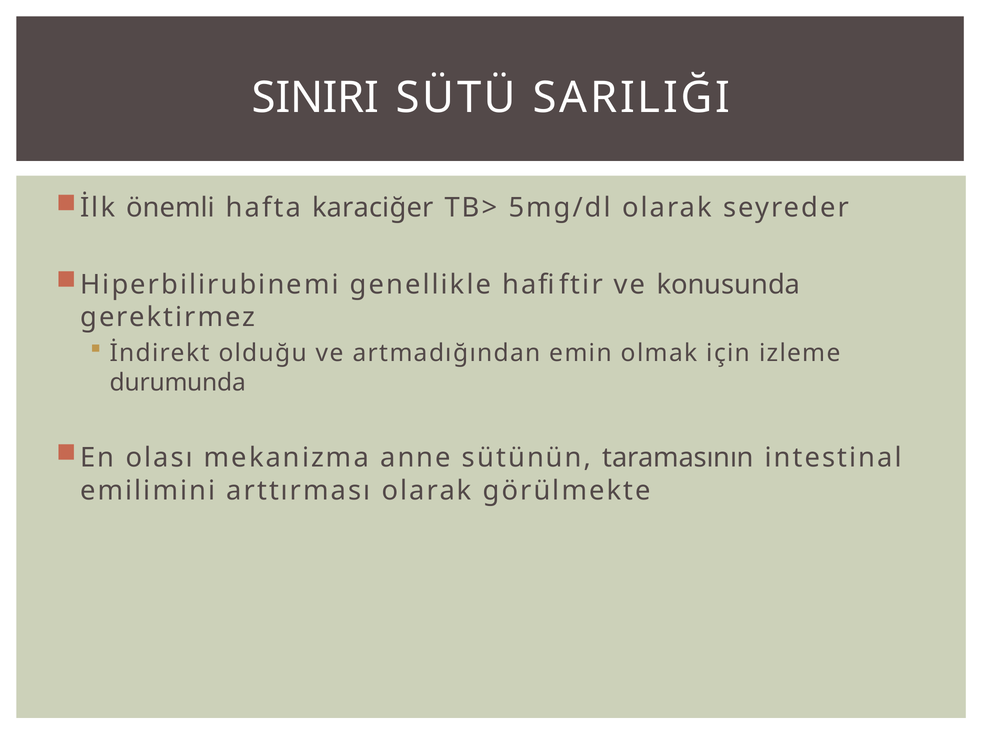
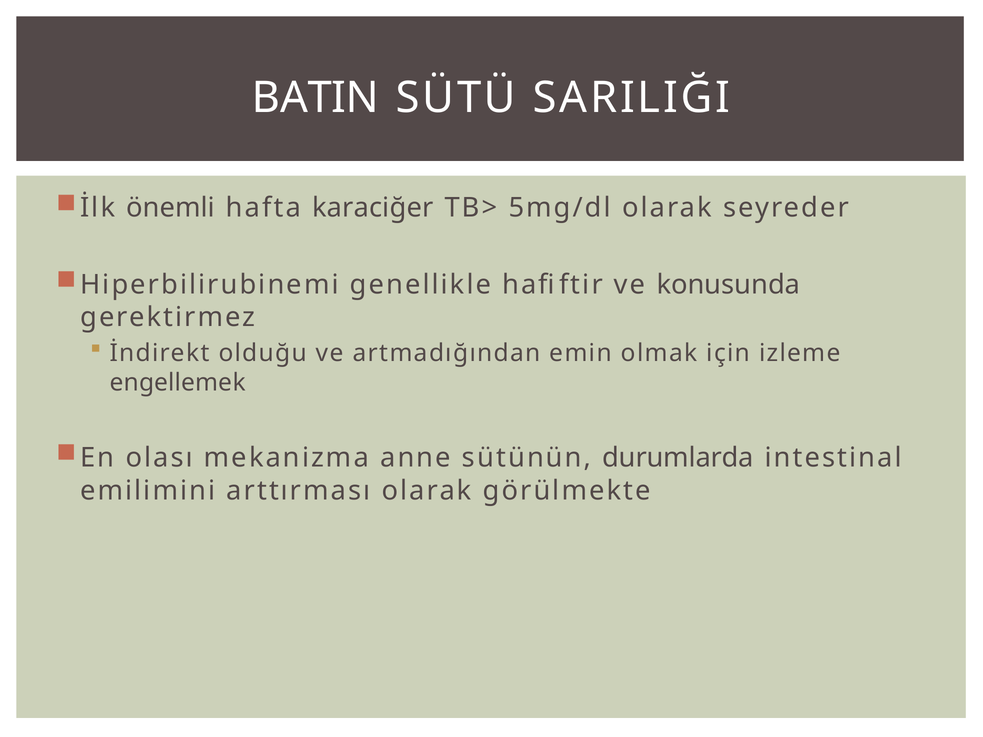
SINIRI: SINIRI -> BATIN (316, 98)
durumunda: durumunda -> engellemek (178, 383)
taramasının: taramasının -> durumlarda (678, 458)
